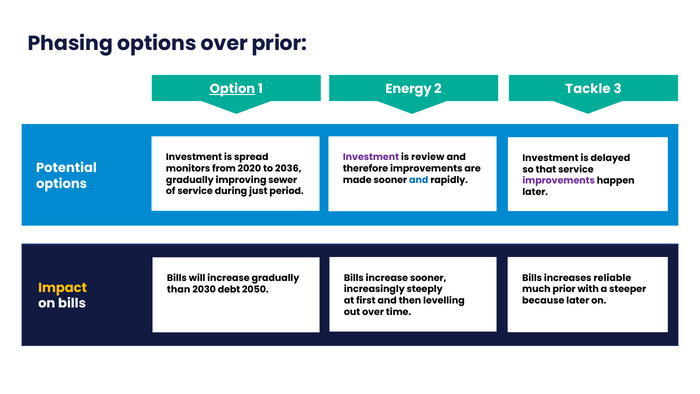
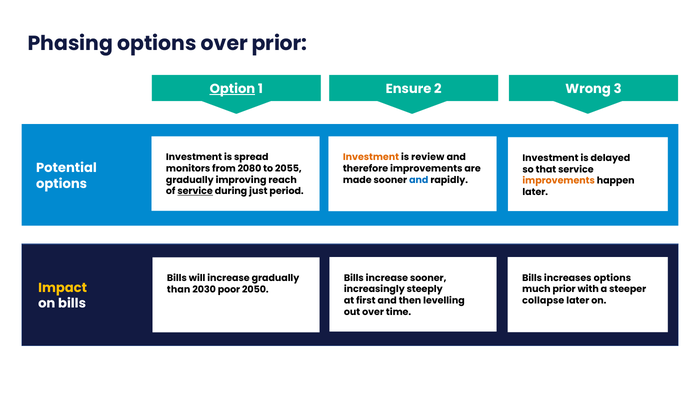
Energy: Energy -> Ensure (409, 89)
Tackle: Tackle -> Wrong (588, 89)
Investment colour: purple -> orange (371, 157)
2020: 2020 -> 2080 (249, 168)
2036: 2036 -> 2055 (288, 168)
sewer: sewer -> reach (283, 180)
improvements colour: purple -> orange (559, 181)
service underline: none -> present (195, 191)
increases reliable: reliable -> options (612, 278)
debt: debt -> poor (229, 289)
because: because -> collapse (543, 300)
